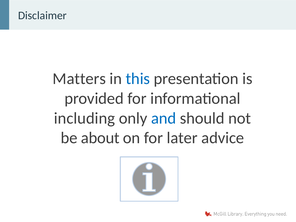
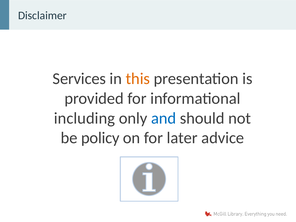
Matters: Matters -> Services (79, 79)
this colour: blue -> orange (138, 79)
about: about -> policy (100, 138)
